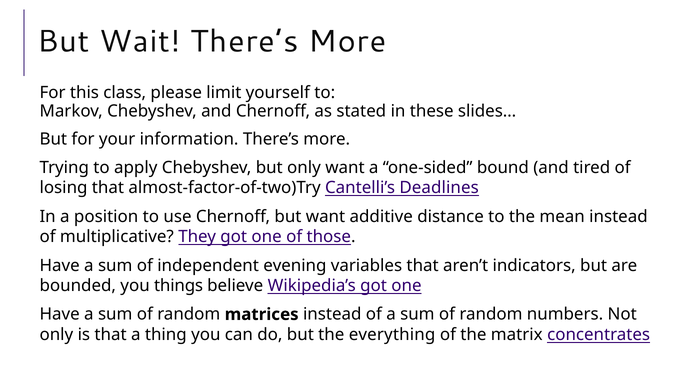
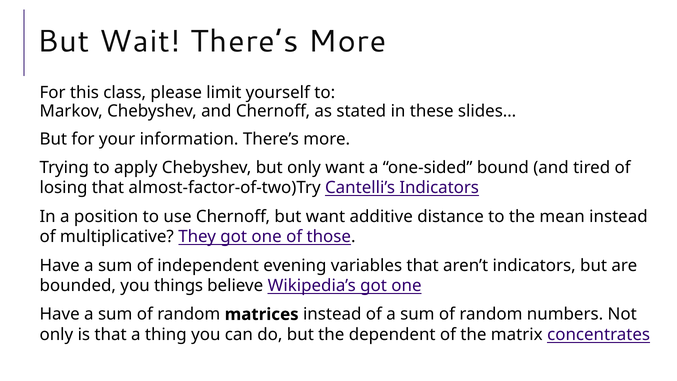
Cantelli’s Deadlines: Deadlines -> Indicators (439, 188)
everything: everything -> dependent (392, 335)
